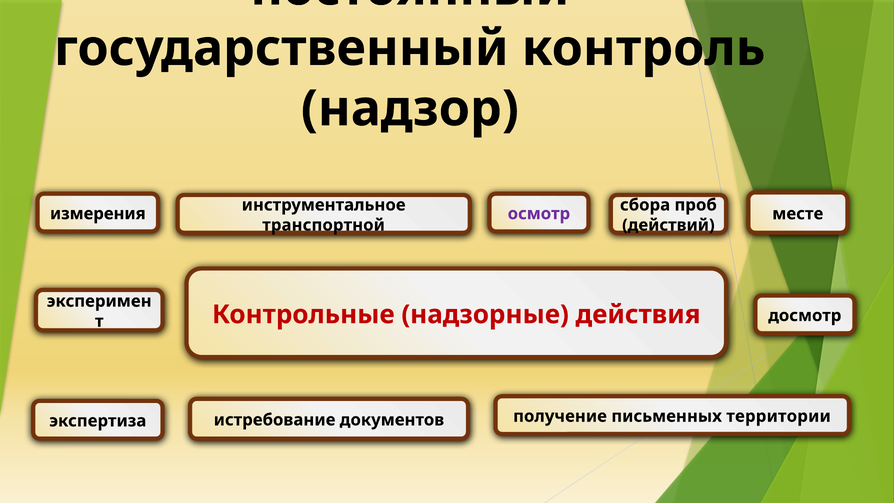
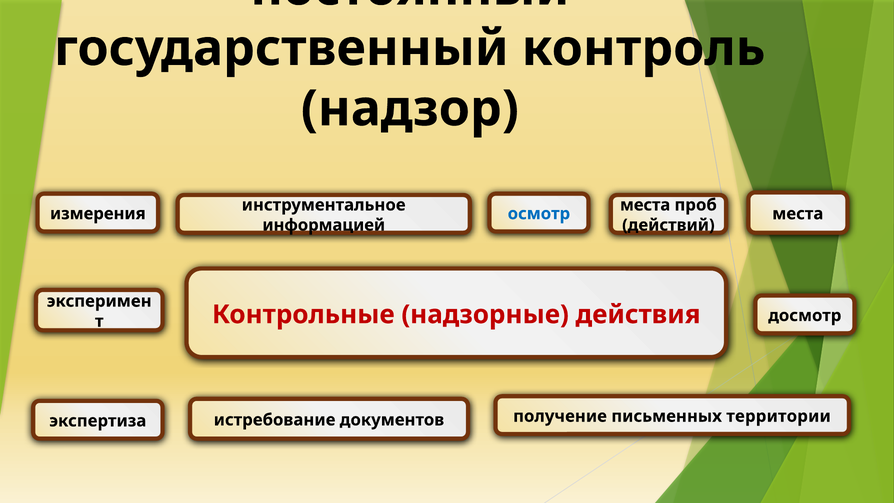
сбора: сбора -> места (645, 205)
осмотр colour: purple -> blue (539, 214)
месте: месте -> места (798, 214)
транспортной: транспортной -> информацией (324, 225)
